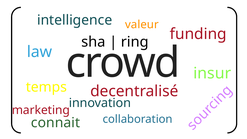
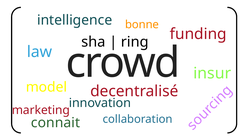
valeur: valeur -> bonne (142, 25)
temps: temps -> model (46, 87)
